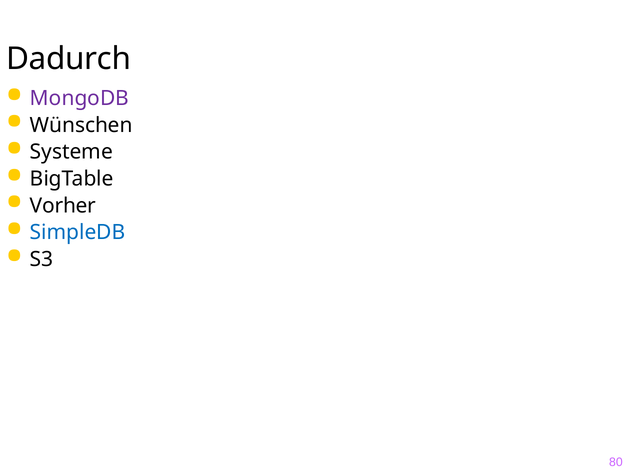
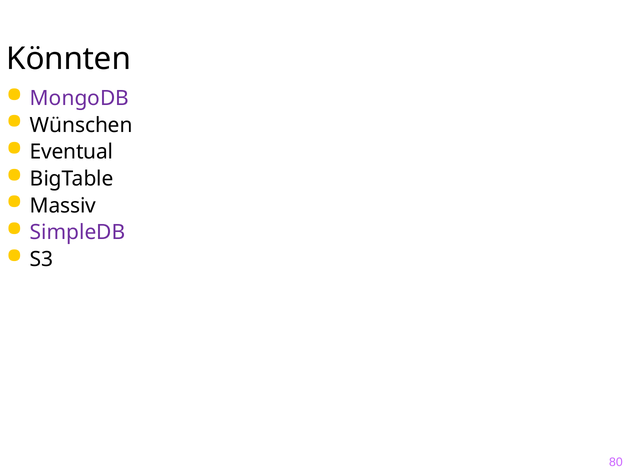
Dadurch: Dadurch -> Könnten (69, 59)
Systeme: Systeme -> Eventual (71, 152)
Vorher: Vorher -> Massiv (63, 206)
SimpleDB colour: blue -> purple (78, 232)
